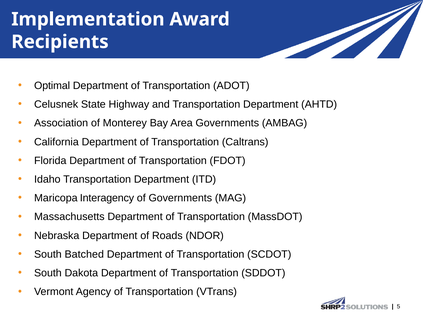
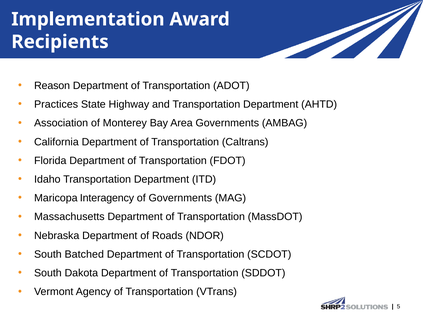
Optimal: Optimal -> Reason (52, 86)
Celusnek: Celusnek -> Practices (56, 104)
